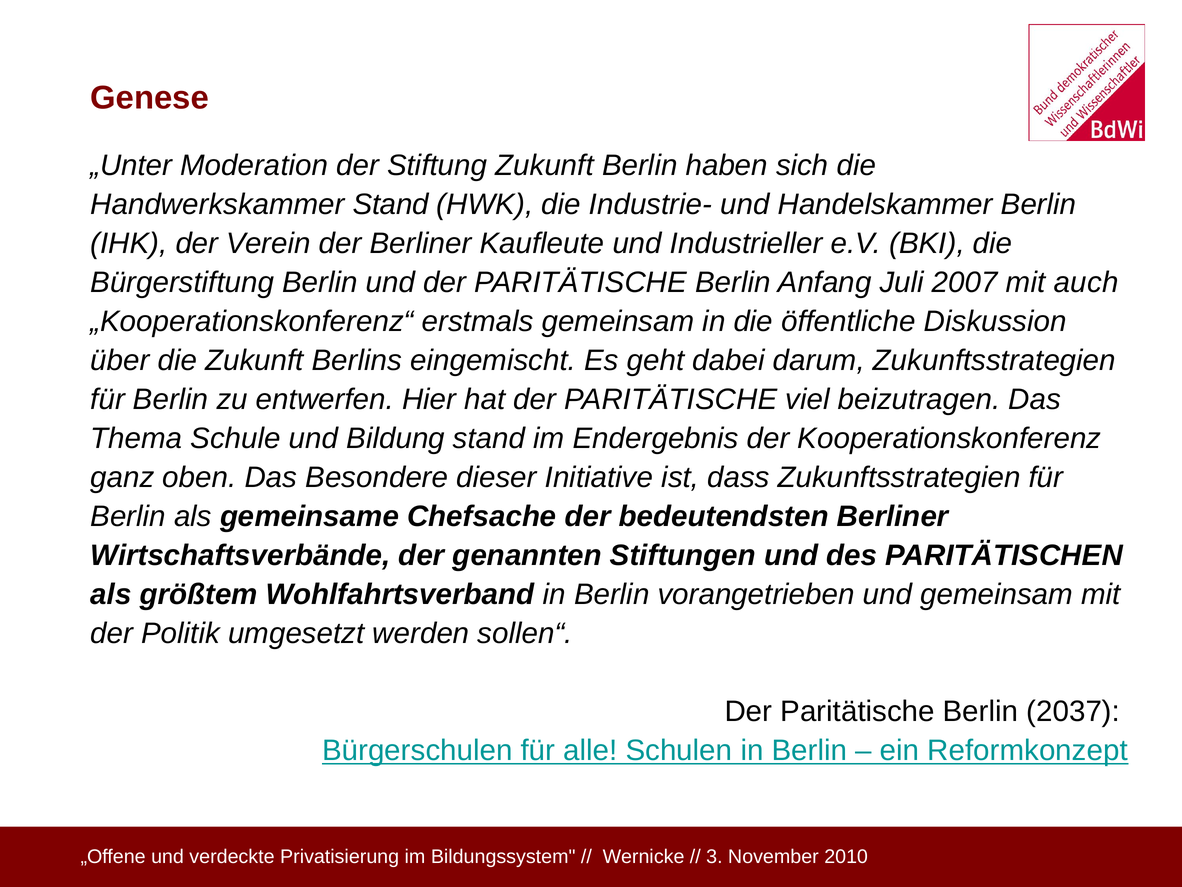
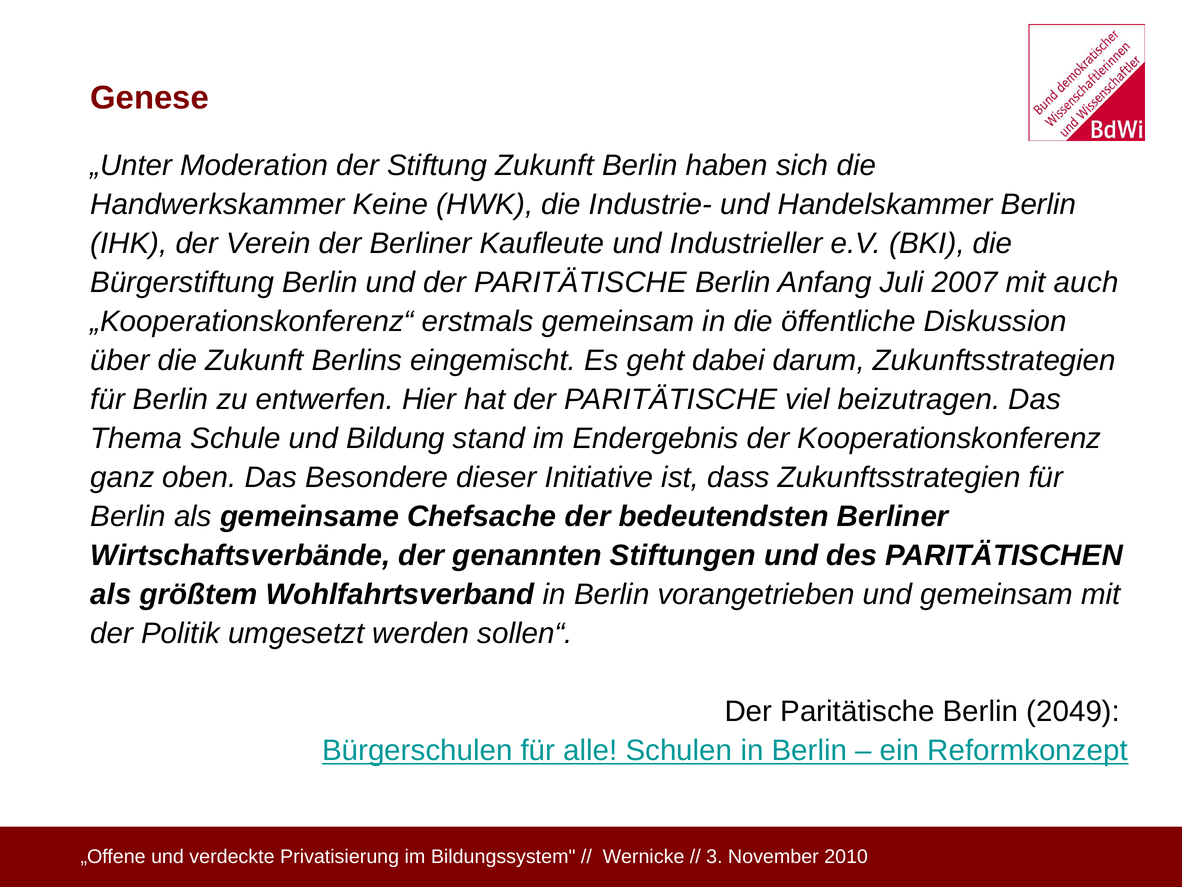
Handwerkskammer Stand: Stand -> Keine (391, 204)
2037: 2037 -> 2049 (1073, 711)
